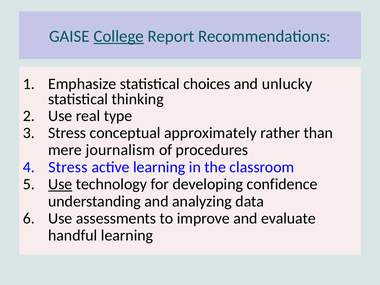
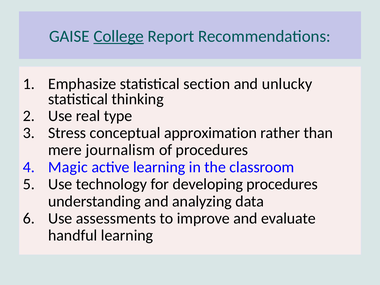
choices: choices -> section (207, 84)
approximately: approximately -> approximation (211, 133)
Stress: Stress -> Magic (68, 167)
Use underline: present -> none (60, 184)
developing confidence: confidence -> procedures (282, 184)
